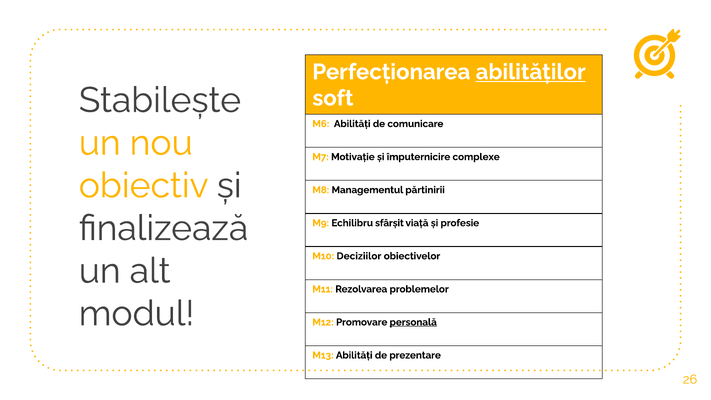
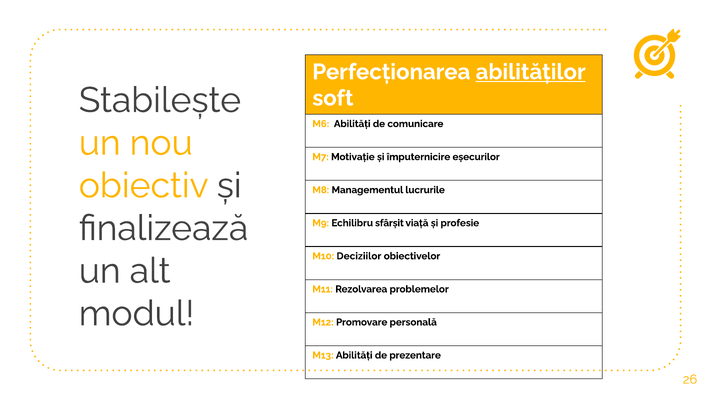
complexe: complexe -> eșecurilor (476, 157)
părtinirii: părtinirii -> lucrurile (425, 190)
personală underline: present -> none (413, 322)
